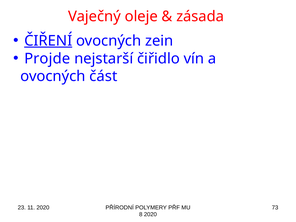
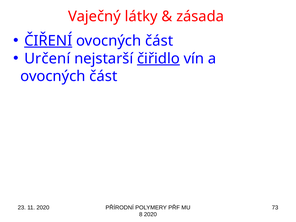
oleje: oleje -> látky (141, 16)
zein: zein -> část (159, 41)
Projde: Projde -> Určení (47, 59)
čiřidlo underline: none -> present (158, 59)
